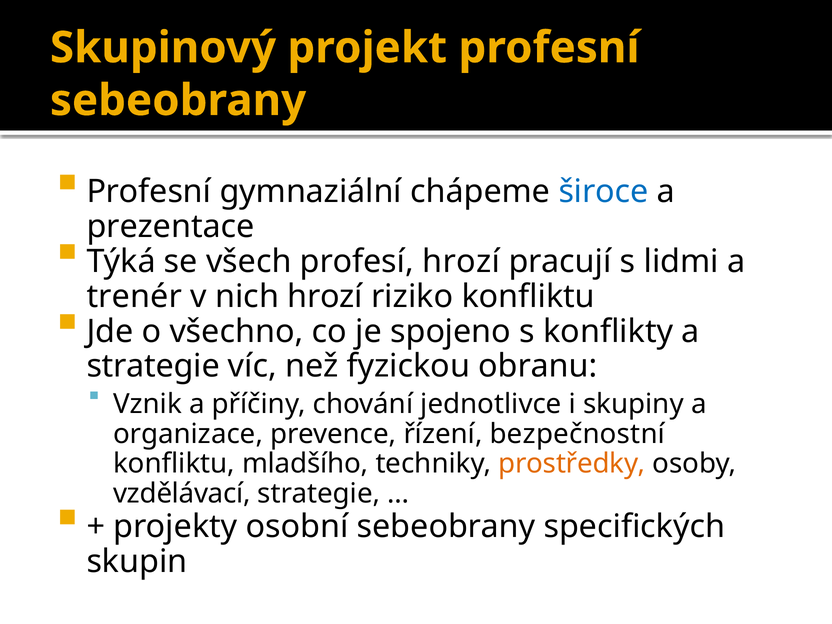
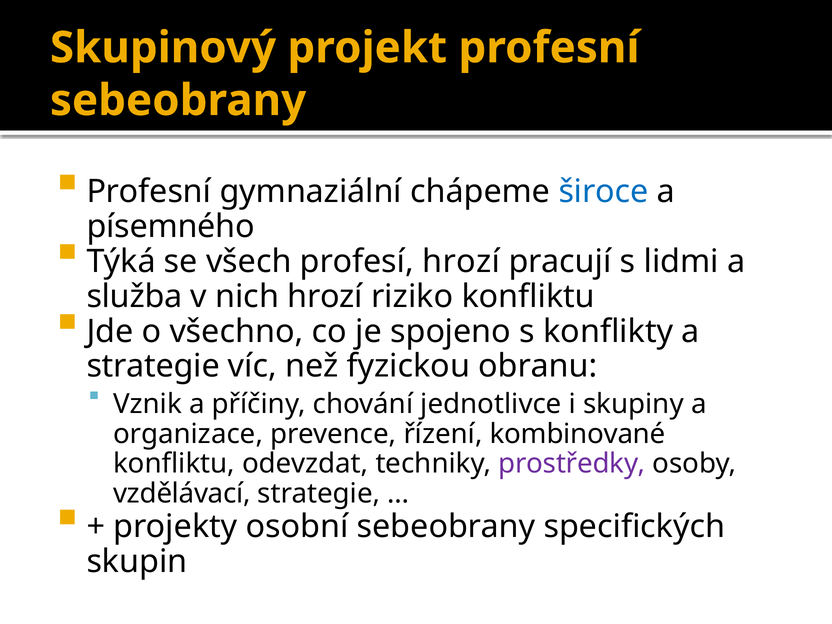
prezentace: prezentace -> písemného (171, 226)
trenér: trenér -> služba (134, 296)
bezpečnostní: bezpečnostní -> kombinované (578, 434)
mladšího: mladšího -> odevzdat (305, 464)
prostředky colour: orange -> purple (572, 464)
